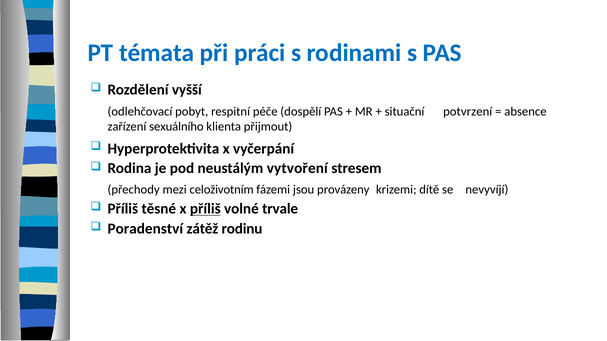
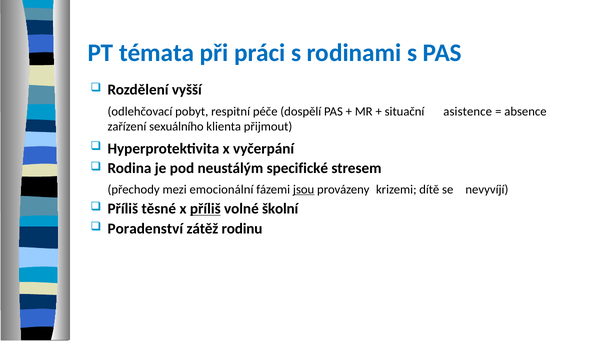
potvrzení: potvrzení -> asistence (468, 112)
vytvoření: vytvoření -> specifické (297, 169)
celoživotním: celoživotním -> emocionální (222, 190)
jsou underline: none -> present (304, 190)
trvale: trvale -> školní (280, 209)
